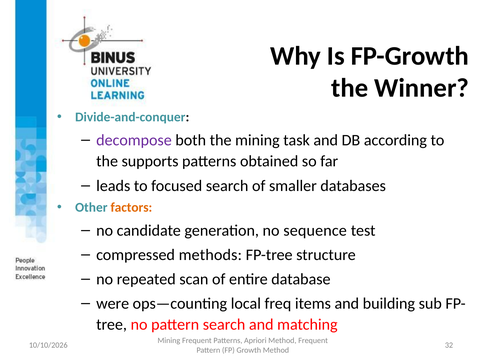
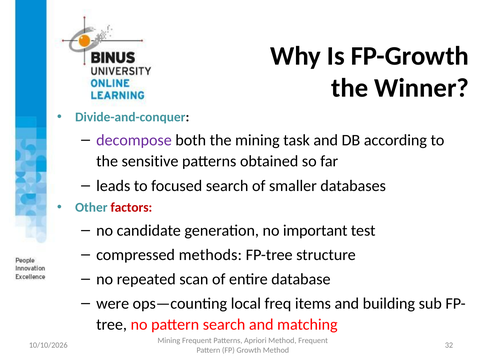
supports: supports -> sensitive (150, 162)
factors colour: orange -> red (131, 208)
sequence: sequence -> important (315, 231)
